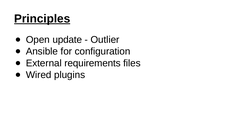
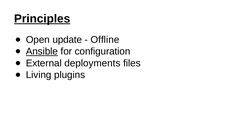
Outlier: Outlier -> Offline (105, 40)
Ansible underline: none -> present (42, 52)
requirements: requirements -> deployments (92, 63)
Wired: Wired -> Living (39, 75)
